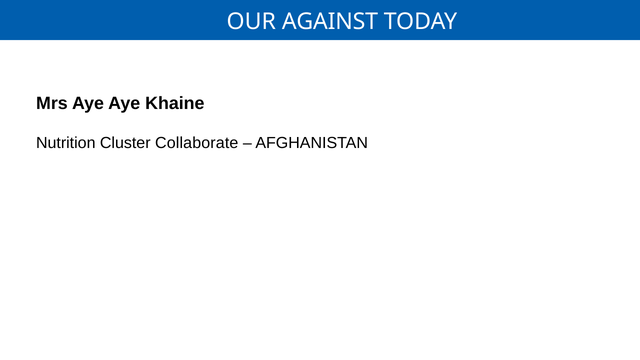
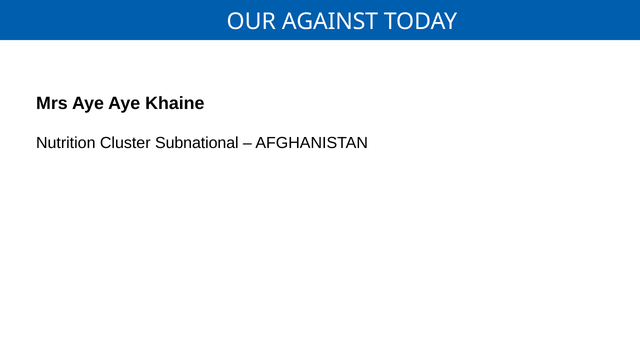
Collaborate: Collaborate -> Subnational (197, 143)
